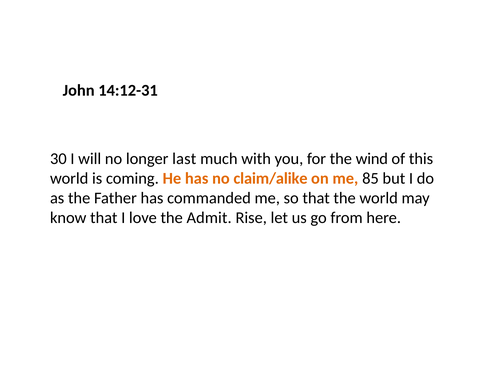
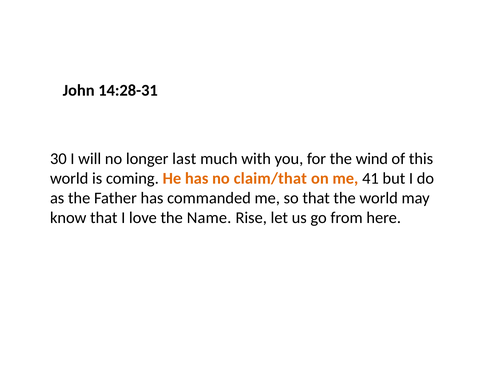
14:12-31: 14:12-31 -> 14:28-31 (128, 90)
claim/alike: claim/alike -> claim/that (270, 178)
85: 85 -> 41 (370, 178)
Admit: Admit -> Name (209, 218)
